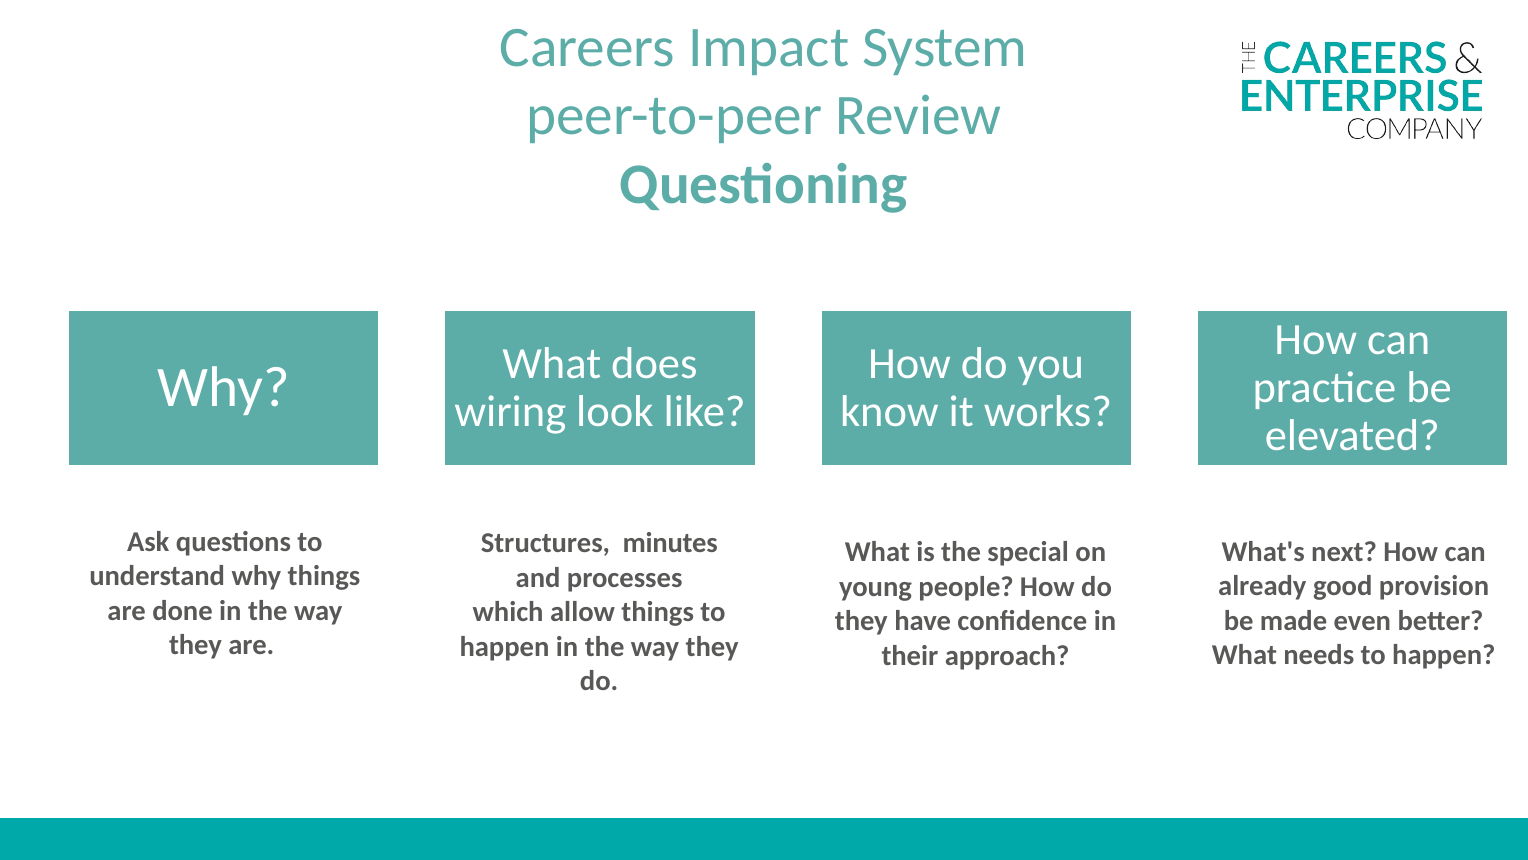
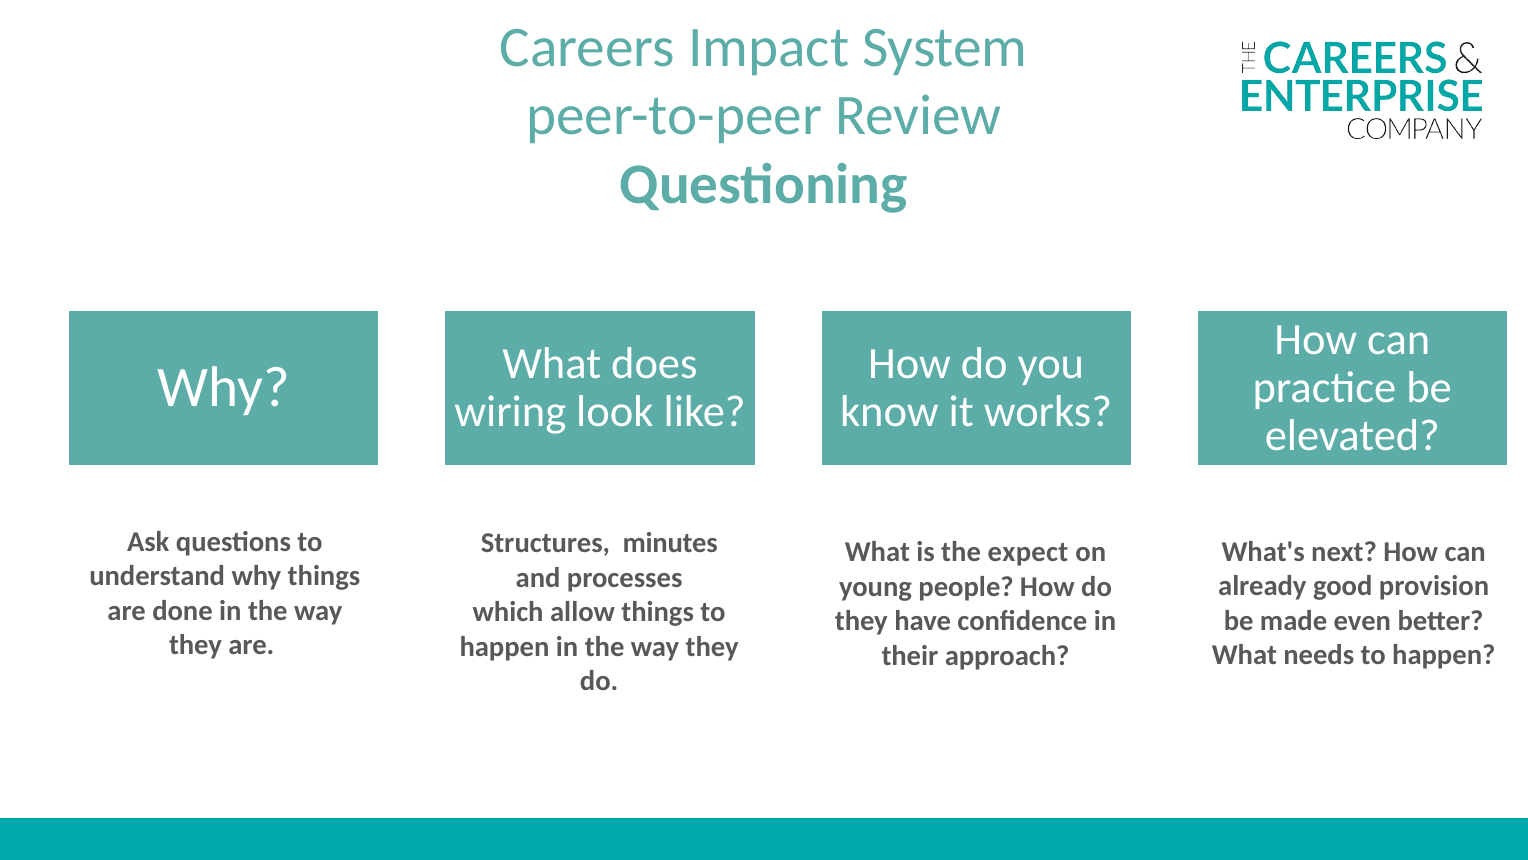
special: special -> expect (1028, 552)
